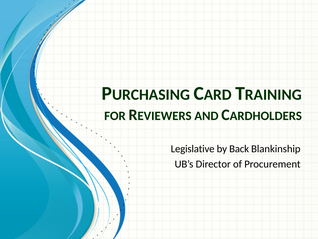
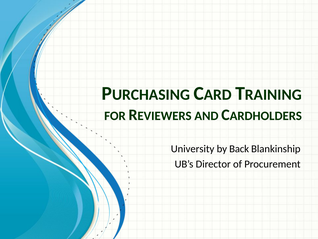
Legislative: Legislative -> University (193, 149)
